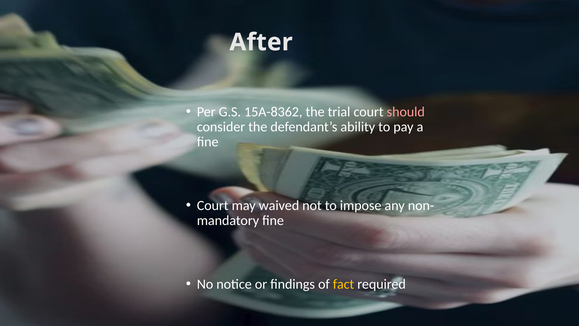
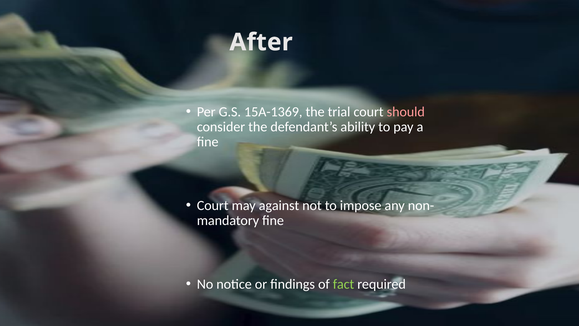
15A-8362: 15A-8362 -> 15A-1369 (273, 112)
waived: waived -> against (279, 205)
fact colour: yellow -> light green (344, 284)
